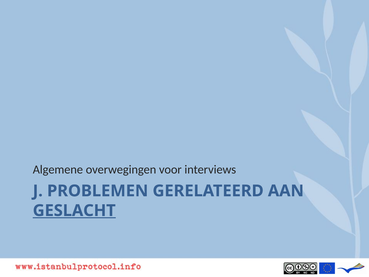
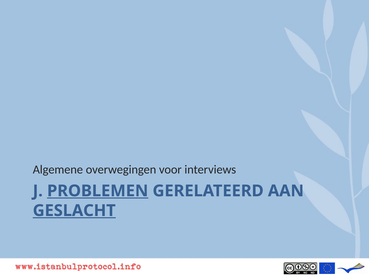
PROBLEMEN underline: none -> present (98, 191)
